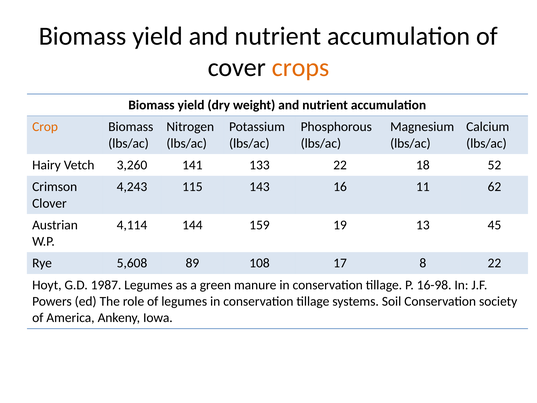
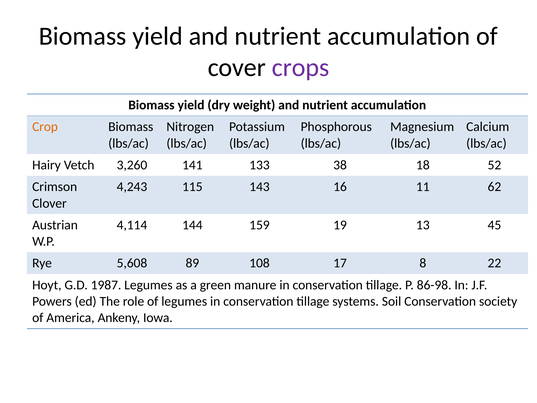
crops colour: orange -> purple (301, 68)
133 22: 22 -> 38 (340, 165)
16-98: 16-98 -> 86-98 (434, 285)
